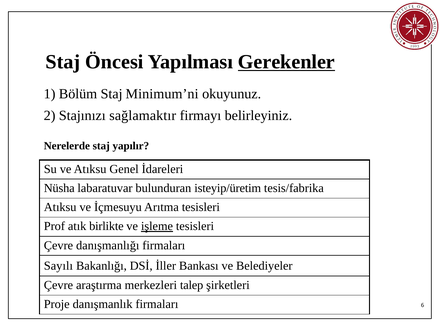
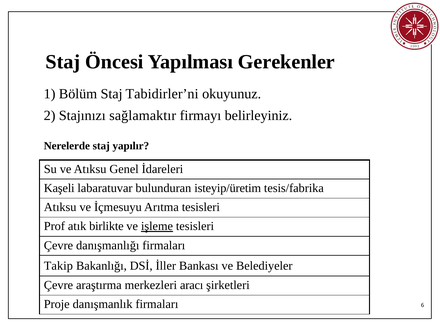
Gerekenler underline: present -> none (286, 62)
Minimum’ni: Minimum’ni -> Tabidirler’ni (162, 94)
Nüsha: Nüsha -> Kaşeli (59, 188)
Sayılı: Sayılı -> Takip (58, 266)
talep: talep -> aracı (192, 285)
